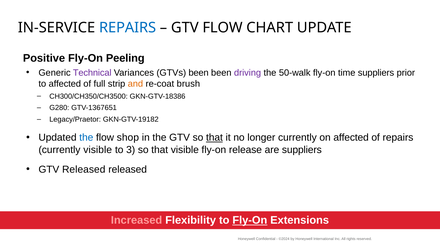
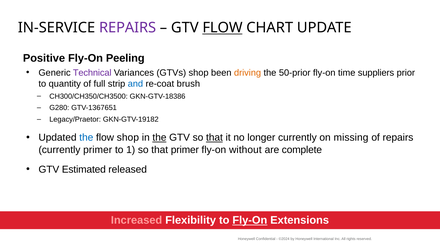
REPAIRS colour: blue -> purple (128, 28)
FLOW underline: none -> present (223, 28)
GTVs been: been -> shop (199, 73)
driving colour: purple -> orange (248, 73)
50-walk: 50-walk -> 50-prior (295, 73)
to affected: affected -> quantity (65, 84)
and colour: orange -> blue (135, 84)
the underline: none -> present (159, 138)
on affected: affected -> missing (351, 138)
currently visible: visible -> primer (98, 150)
3: 3 -> 1 (131, 150)
that visible: visible -> primer (185, 150)
release: release -> without (245, 150)
are suppliers: suppliers -> complete (302, 150)
GTV Released: Released -> Estimated (84, 170)
